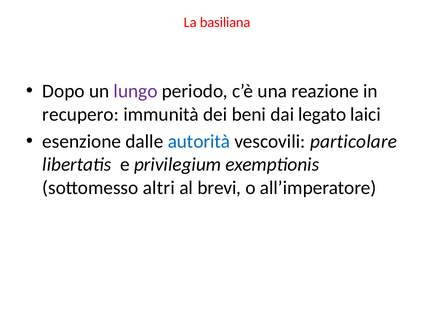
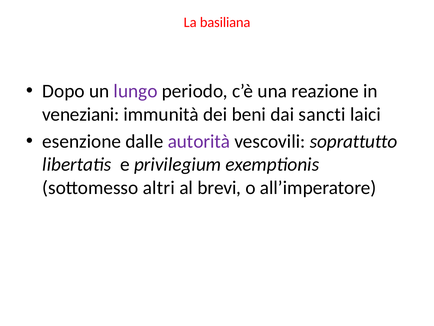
recupero: recupero -> veneziani (81, 114)
legato: legato -> sancti (322, 114)
autorità colour: blue -> purple (199, 141)
particolare: particolare -> soprattutto (354, 141)
